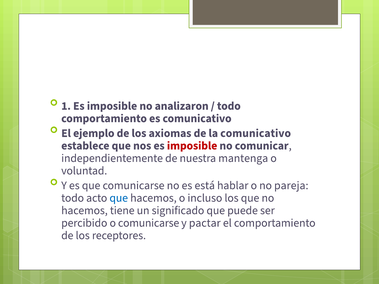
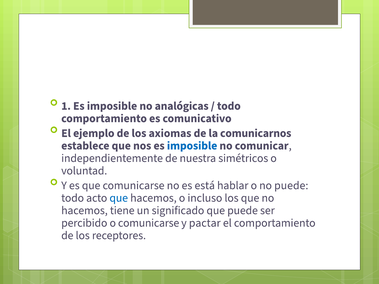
analizaron: analizaron -> analógicas (182, 106)
la comunicativo: comunicativo -> comunicarnos (256, 133)
imposible colour: red -> blue (192, 146)
mantenga: mantenga -> simétricos (243, 158)
no pareja: pareja -> puede (291, 186)
